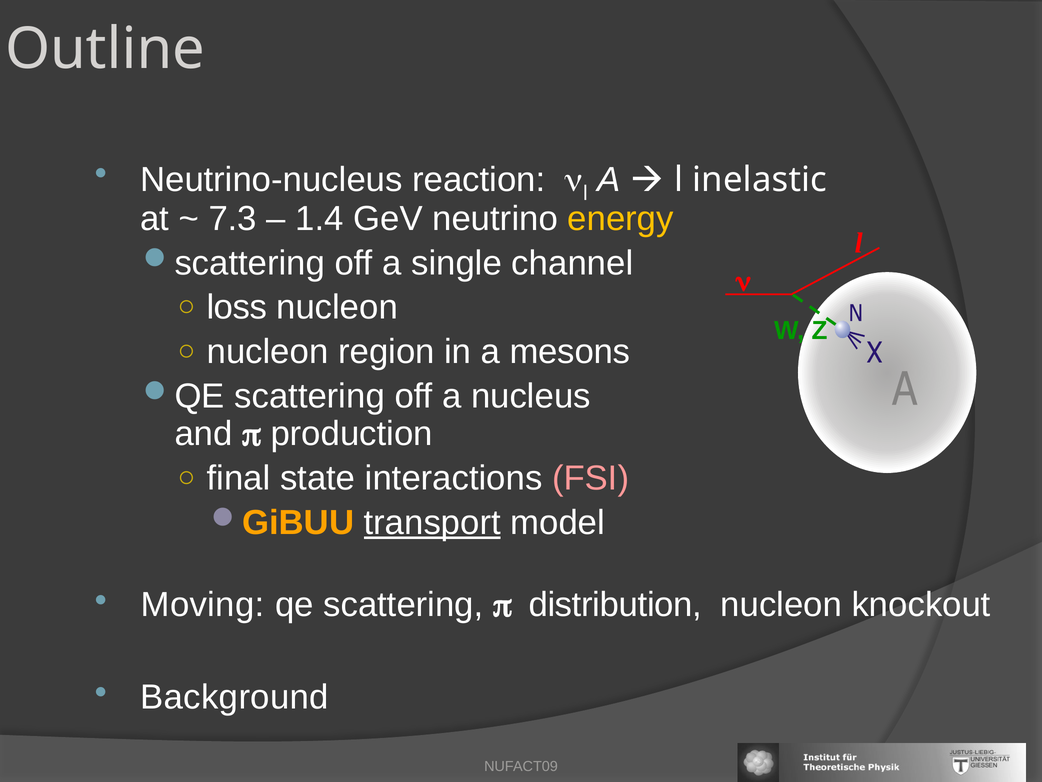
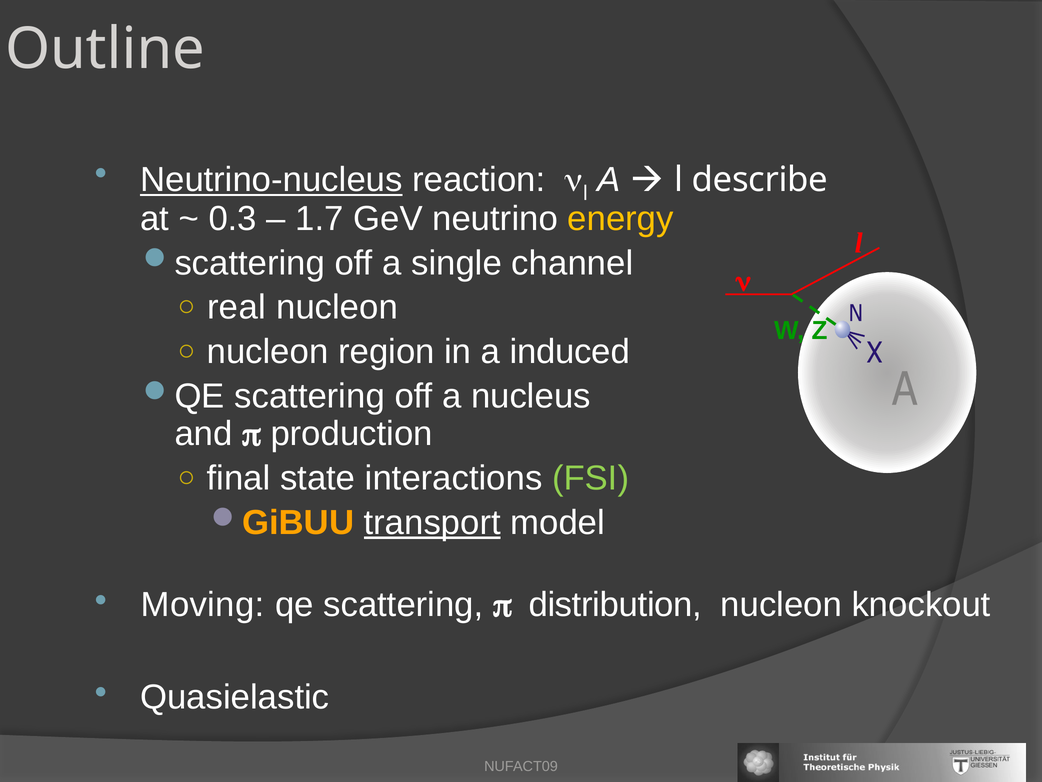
Neutrino-nucleus underline: none -> present (271, 180)
inelastic: inelastic -> describe (760, 180)
7.3: 7.3 -> 0.3 (233, 218)
1.4: 1.4 -> 1.7 (320, 218)
loss: loss -> real (237, 307)
mesons: mesons -> induced (570, 352)
FSI colour: pink -> light green (591, 478)
Background: Background -> Quasielastic (235, 697)
